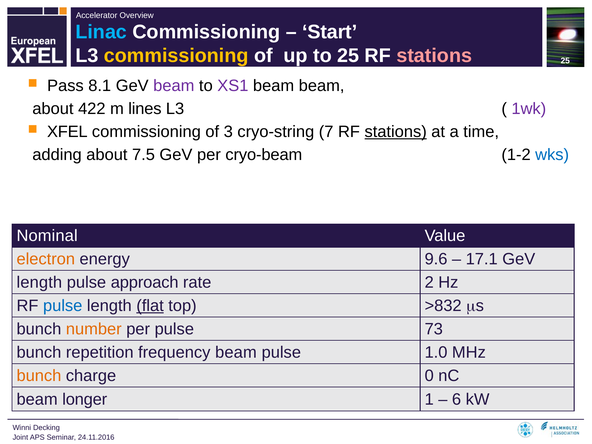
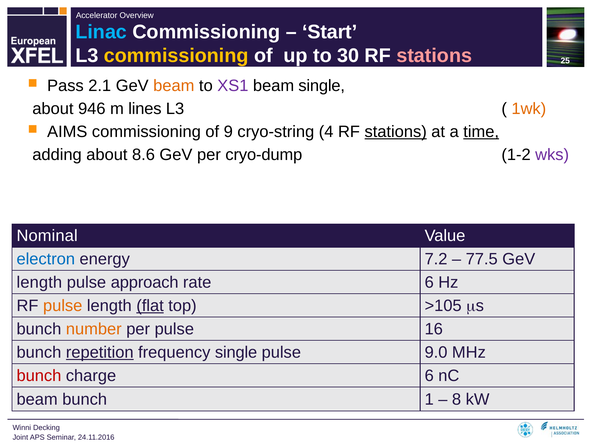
to 25: 25 -> 30 (348, 56)
8.1: 8.1 -> 2.1 (100, 86)
beam colour: purple -> orange (174, 86)
beam beam: beam -> single (322, 86)
422: 422 -> 946 (92, 109)
1wk colour: purple -> orange (529, 109)
XFEL: XFEL -> AIMS (67, 132)
3: 3 -> 9 (228, 132)
7: 7 -> 4 (326, 132)
time underline: none -> present (481, 132)
7.5: 7.5 -> 8.6 (144, 155)
cryo-beam: cryo-beam -> cryo-dump (264, 155)
wks colour: blue -> purple (552, 155)
electron colour: orange -> blue (46, 259)
9.6: 9.6 -> 7.2 (436, 259)
17.1: 17.1 -> 77.5 (482, 259)
rate 2: 2 -> 6 (429, 282)
pulse colour: blue -> orange (63, 306)
>832: >832 -> >105 (443, 306)
73: 73 -> 16 (434, 329)
repetition underline: none -> present (100, 352)
frequency beam: beam -> single (236, 352)
1.0: 1.0 -> 9.0 (436, 352)
bunch colour: orange -> red (39, 376)
charge 0: 0 -> 6 (429, 376)
beam longer: longer -> bunch (85, 399)
6: 6 -> 8 (457, 399)
